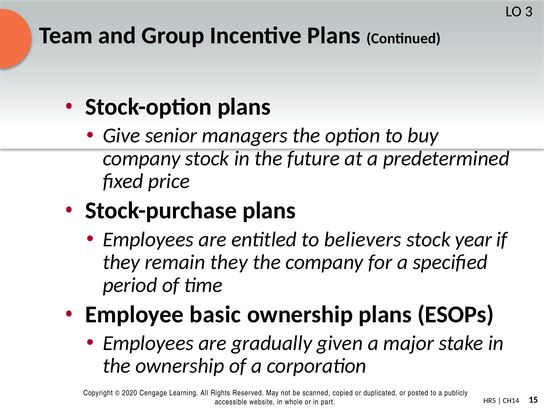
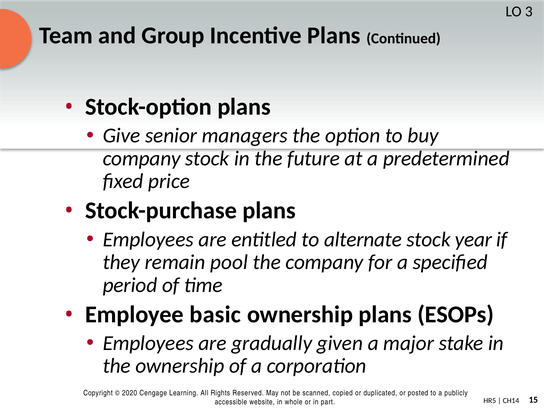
believers: believers -> alternate (363, 239)
remain they: they -> pool (229, 262)
